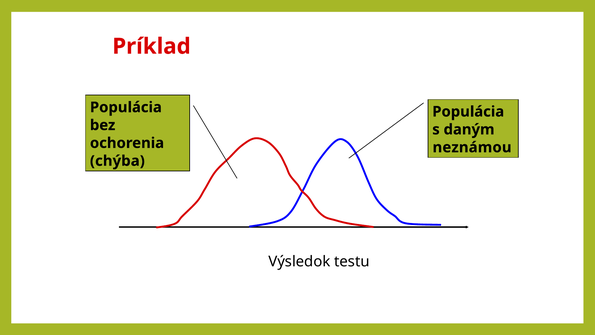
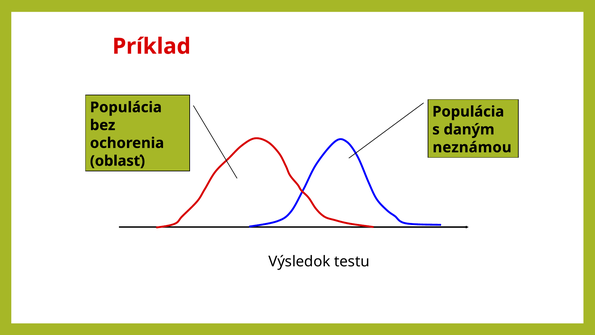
chýba: chýba -> oblasť (117, 161)
